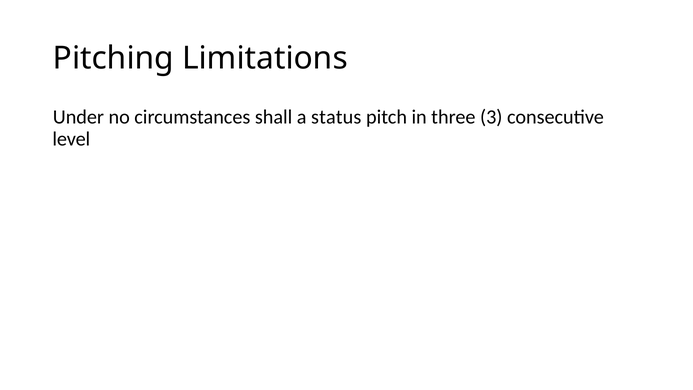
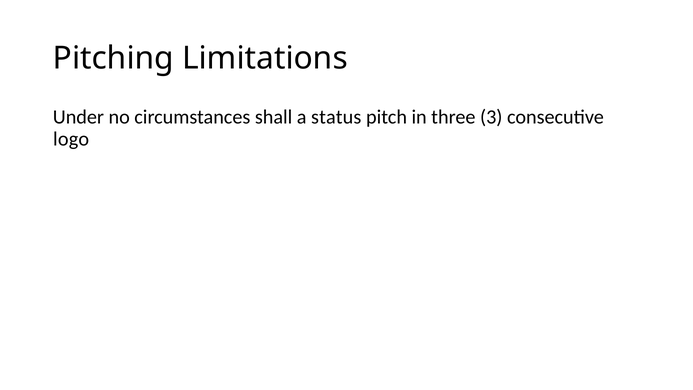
level: level -> logo (71, 139)
